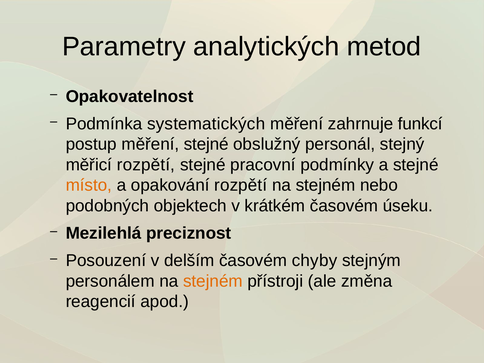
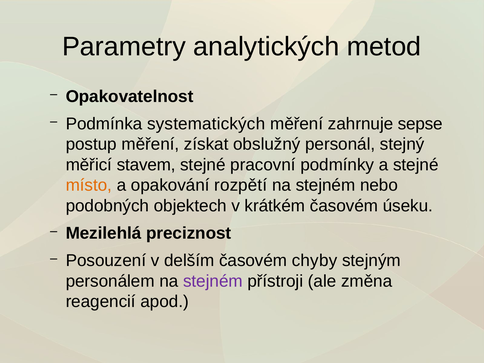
funkcí: funkcí -> sepse (420, 124)
měření stejné: stejné -> získat (206, 144)
měřicí rozpětí: rozpětí -> stavem (146, 165)
stejném colour: orange -> purple (213, 281)
